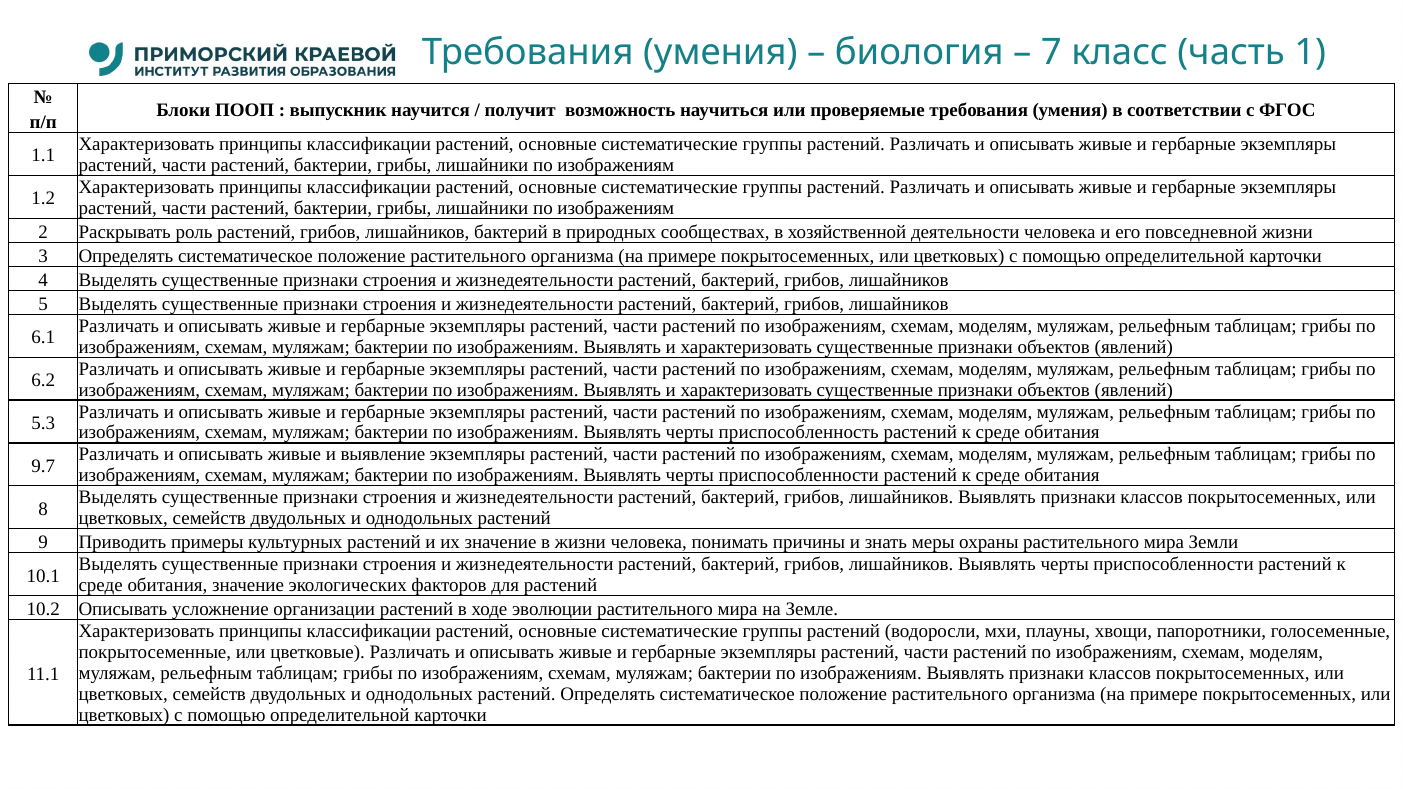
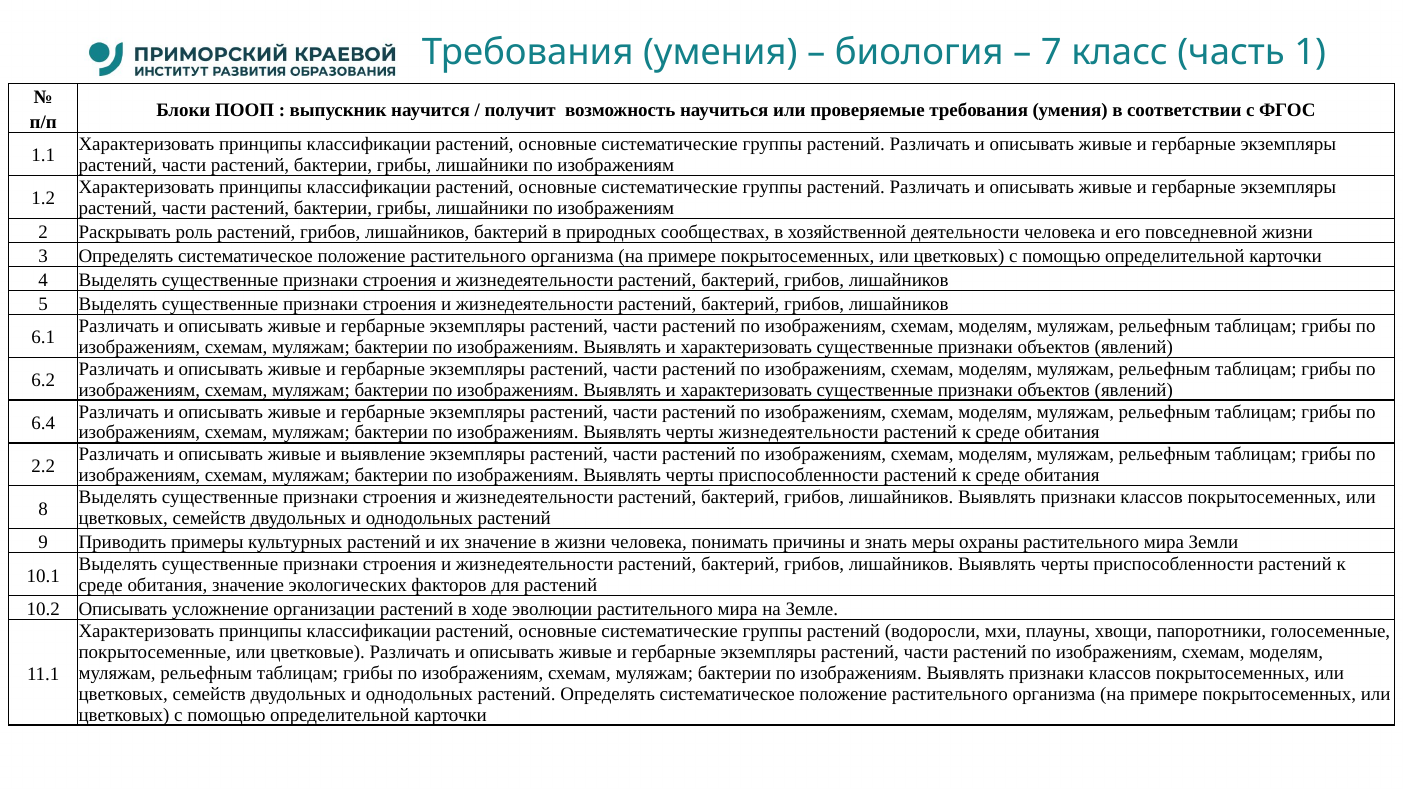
5.3: 5.3 -> 6.4 (43, 423)
черты приспособленность: приспособленность -> жизнедеятельности (799, 433)
9.7: 9.7 -> 2.2 (43, 466)
